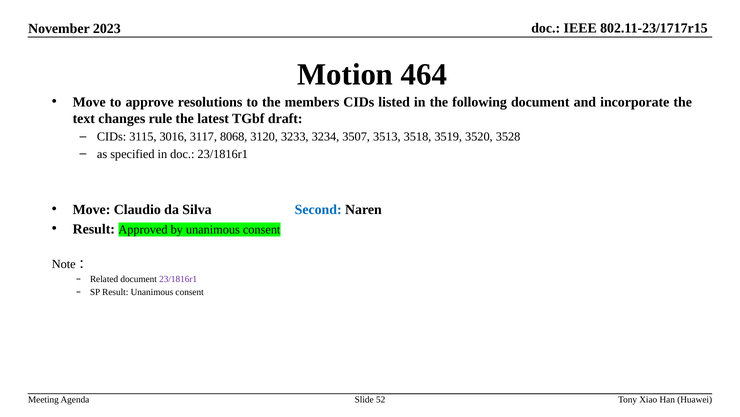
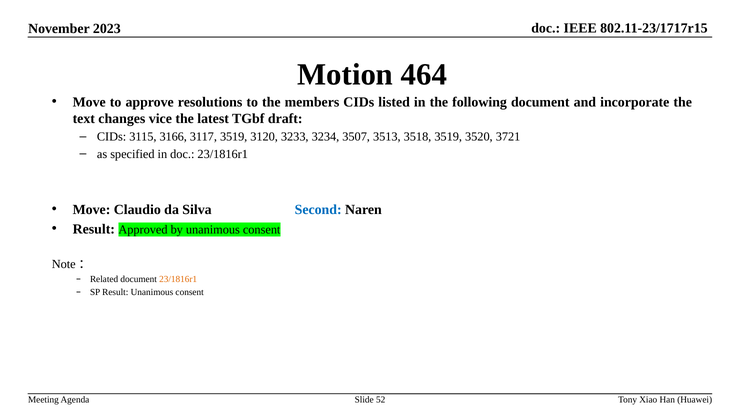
rule: rule -> vice (160, 118)
3016: 3016 -> 3166 (173, 137)
3117 8068: 8068 -> 3519 (234, 137)
3528: 3528 -> 3721 (508, 137)
23/1816r1 colour: purple -> orange (178, 278)
